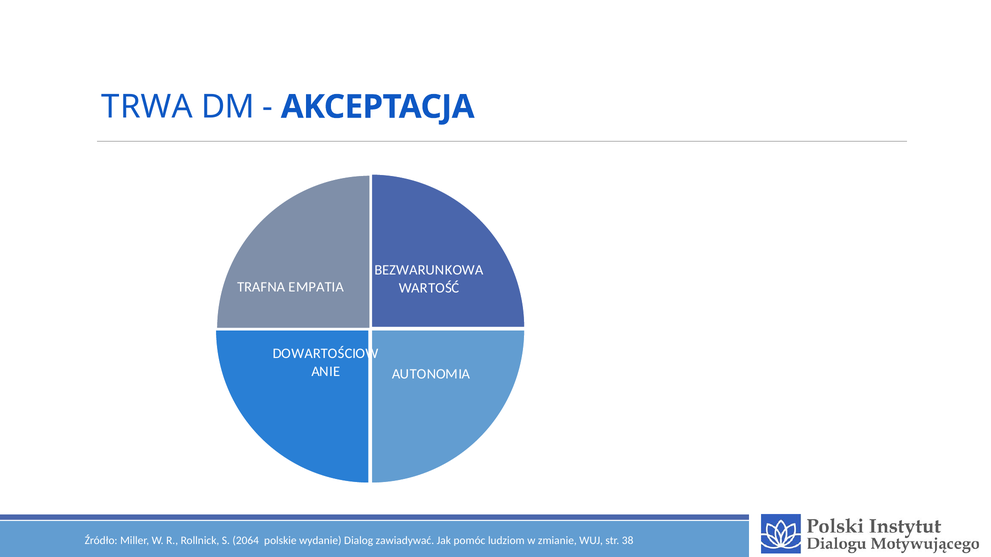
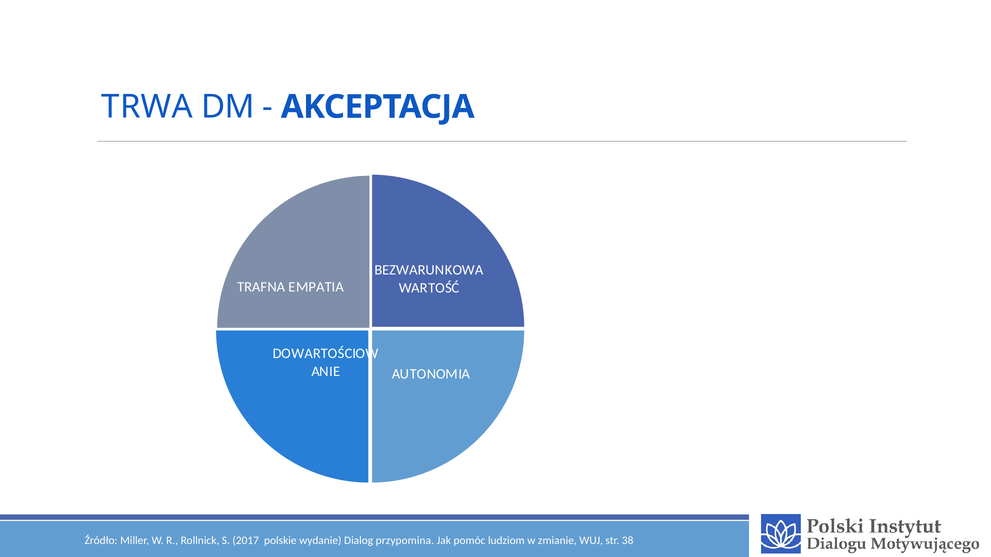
2064: 2064 -> 2017 (246, 541)
zawiadywać: zawiadywać -> przypomina (405, 541)
